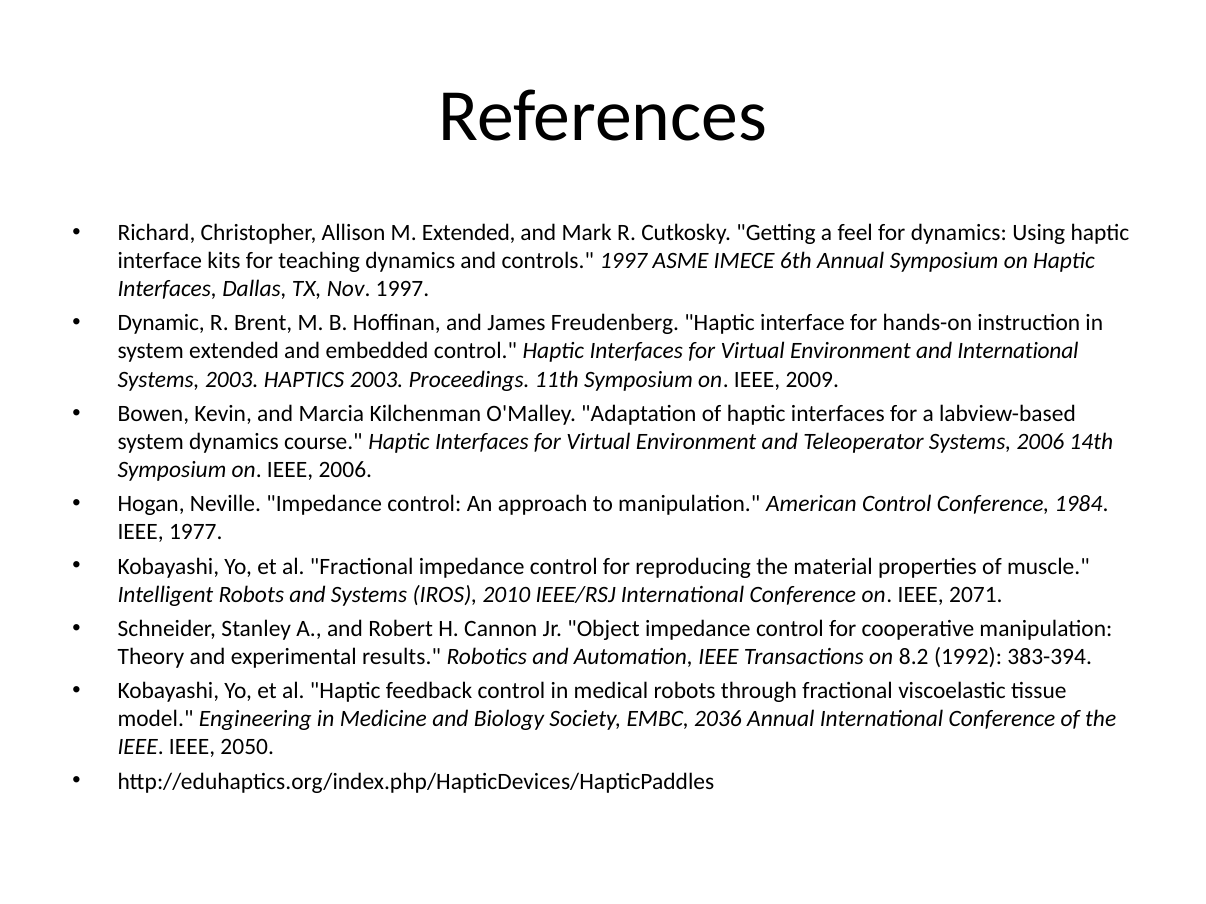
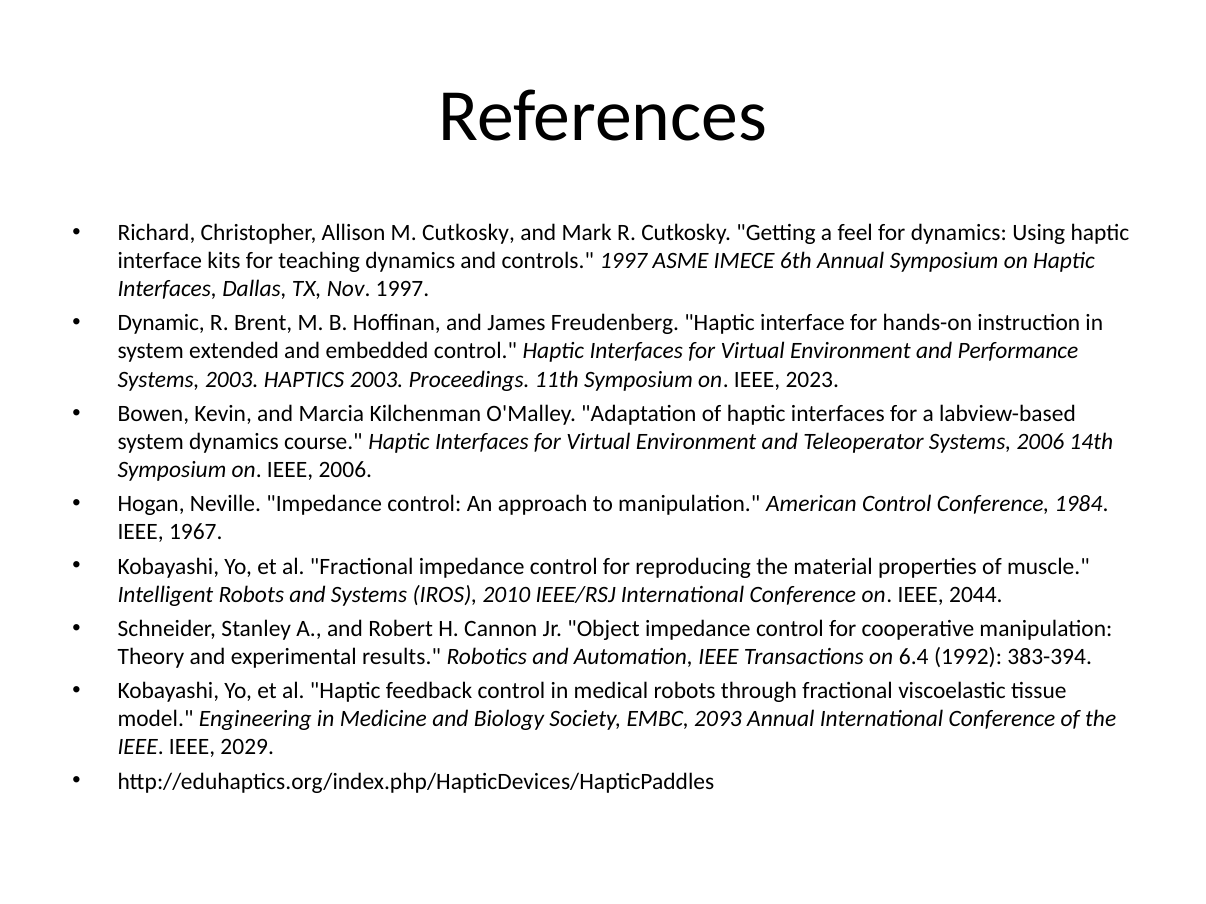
M Extended: Extended -> Cutkosky (468, 233)
and International: International -> Performance (1018, 351)
2009: 2009 -> 2023 (812, 380)
1977: 1977 -> 1967 (196, 532)
2071: 2071 -> 2044 (976, 595)
8.2: 8.2 -> 6.4 (914, 657)
2036: 2036 -> 2093 (718, 719)
2050: 2050 -> 2029 (247, 748)
